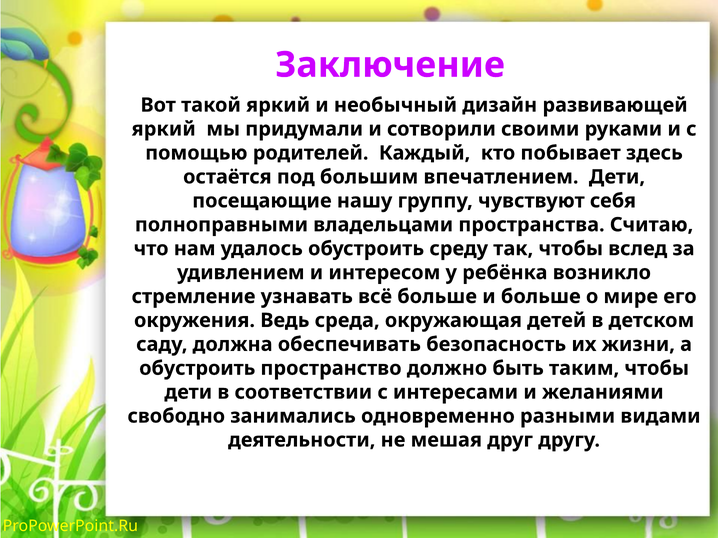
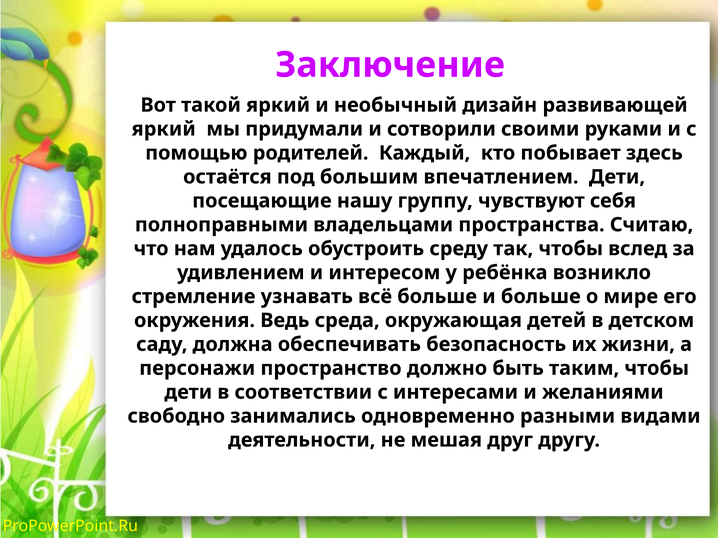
обустроить: обустроить -> персонажи (197, 369)
